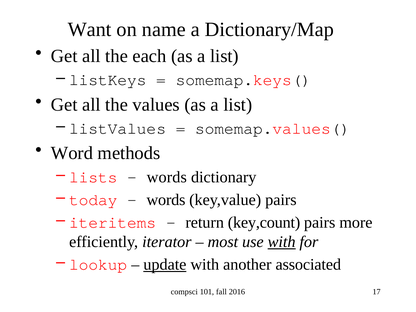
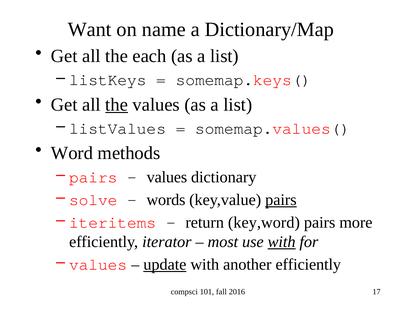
the underline: none -> present (117, 105)
lists: lists -> pairs (93, 177)
words: words -> values (167, 177)
today: today -> solve (93, 200)
pairs underline: none -> present (281, 200)
key,count: key,count -> key,word (264, 222)
lookup: lookup -> values (98, 265)
another associated: associated -> efficiently (308, 265)
